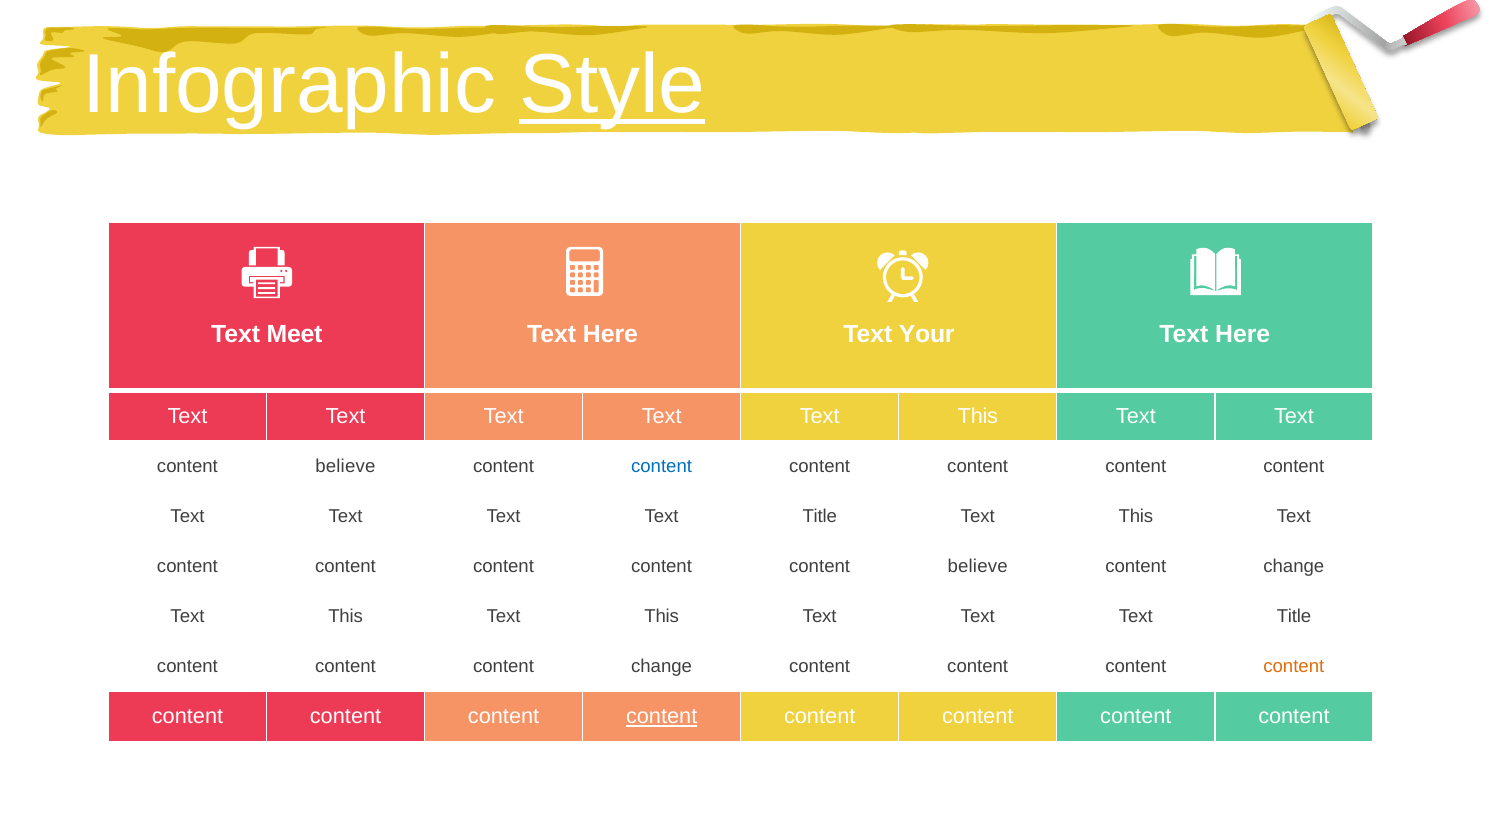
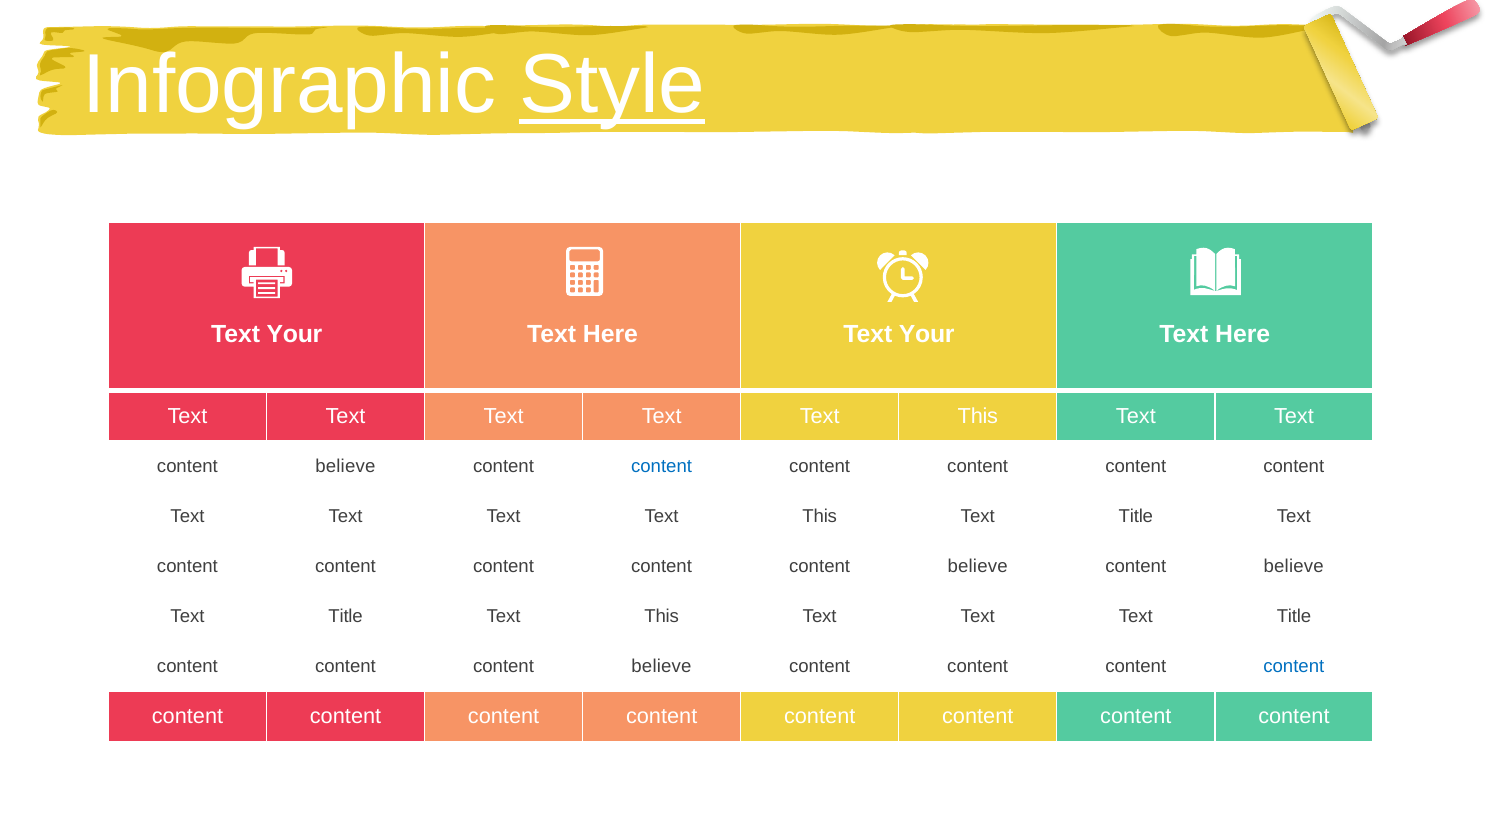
Meet: Meet -> Your (295, 334)
Title: Title -> This (820, 517)
This: This -> Title (1136, 517)
change: change -> believe (1294, 567)
This: This -> Title (346, 617)
change: change -> believe (661, 667)
content colour: orange -> blue (1294, 667)
content underline: present -> none (662, 717)
